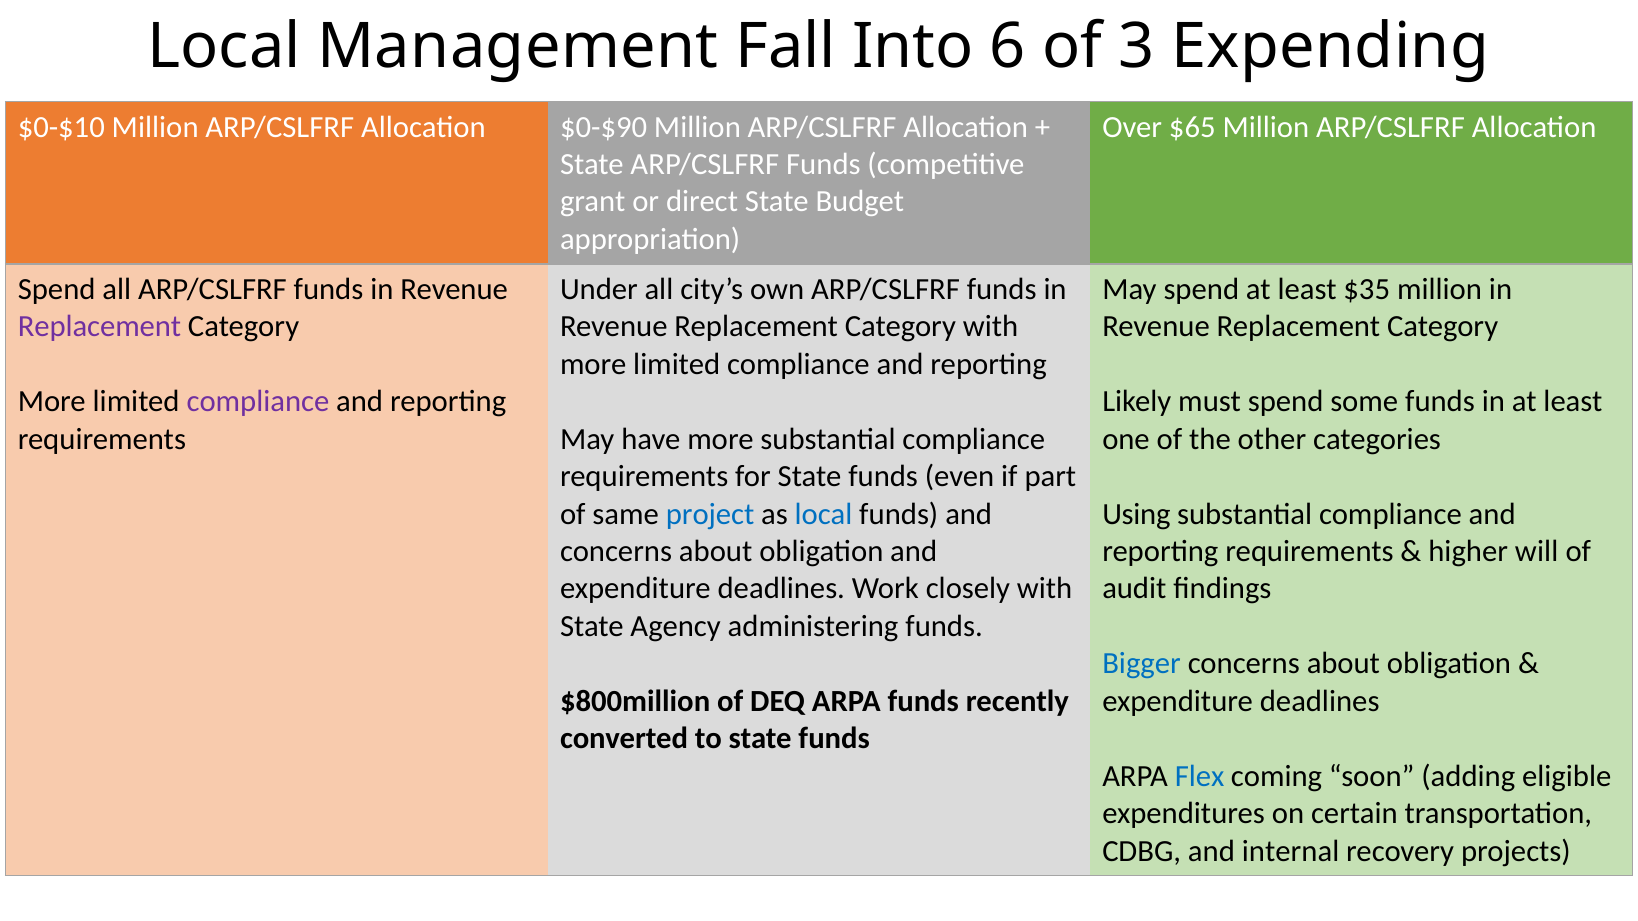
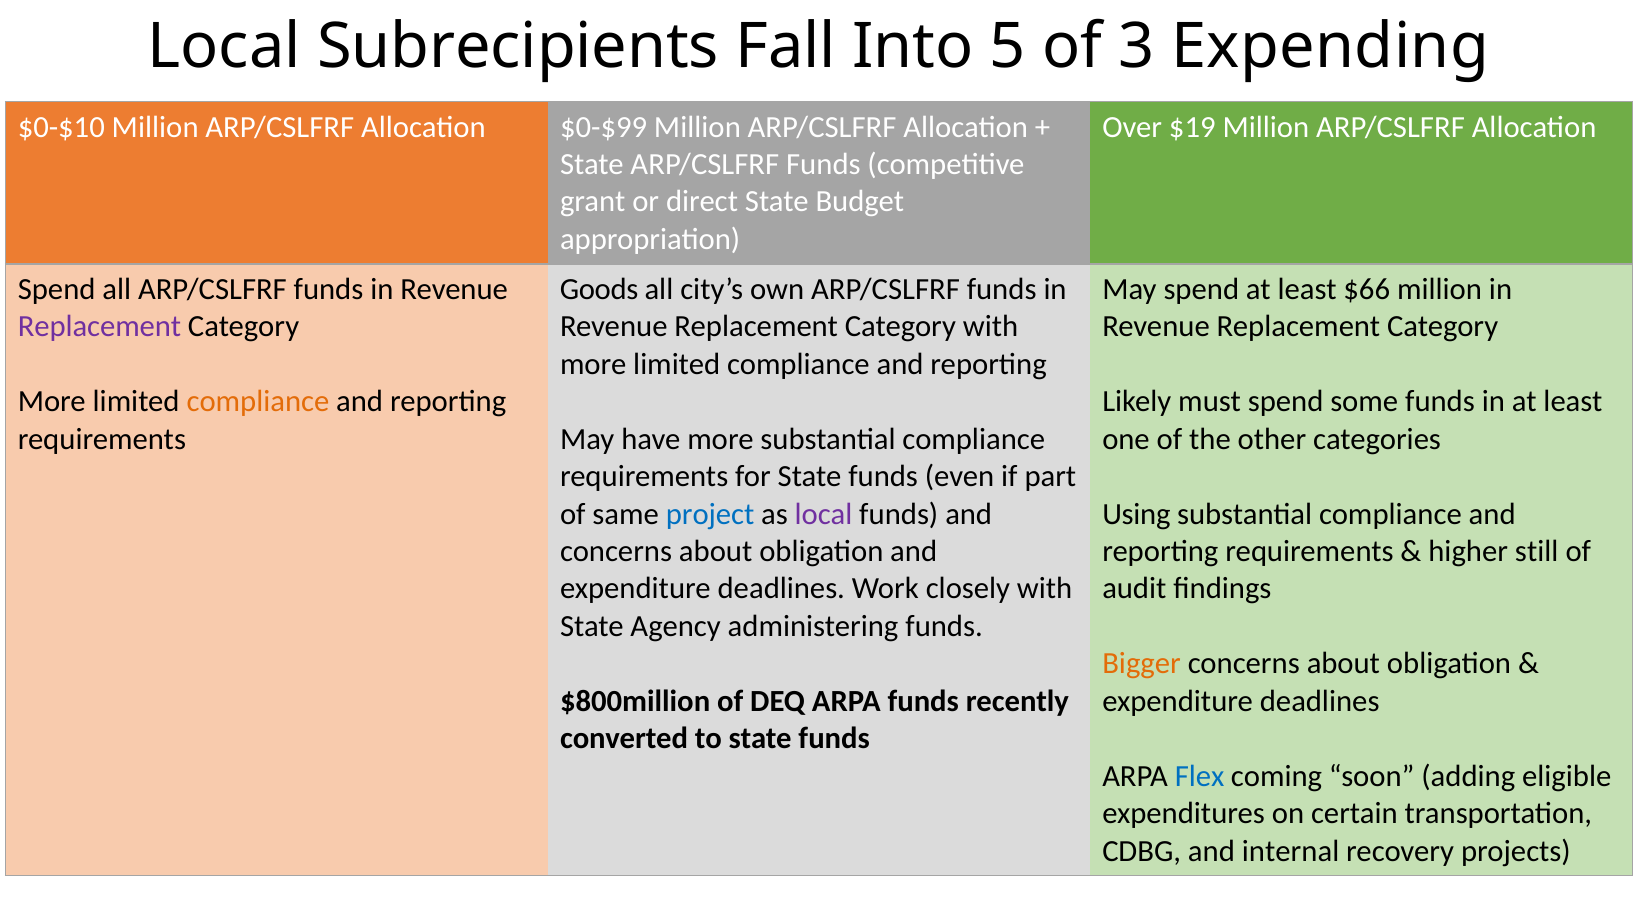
Management: Management -> Subrecipients (518, 47)
6: 6 -> 5 (1008, 47)
$0-$90: $0-$90 -> $0-$99 (604, 127)
$65: $65 -> $19 (1192, 127)
Under: Under -> Goods (599, 289)
$35: $35 -> $66 (1367, 289)
compliance colour: purple -> orange (258, 402)
local colour: blue -> purple (824, 514)
will: will -> still (1537, 552)
Bigger colour: blue -> orange (1142, 664)
